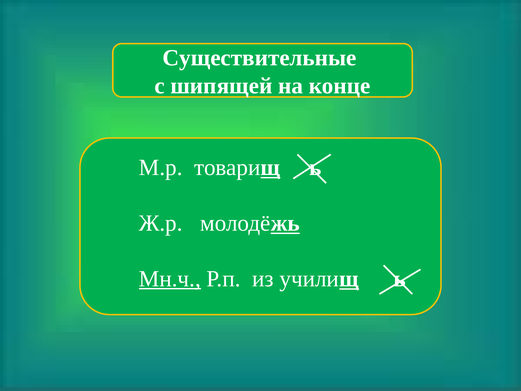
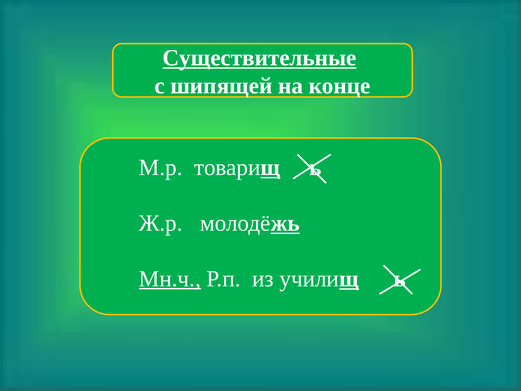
Существительные underline: none -> present (260, 58)
